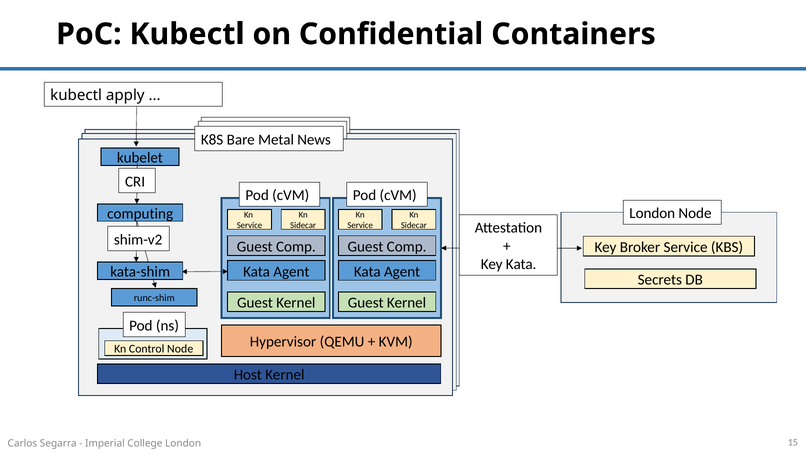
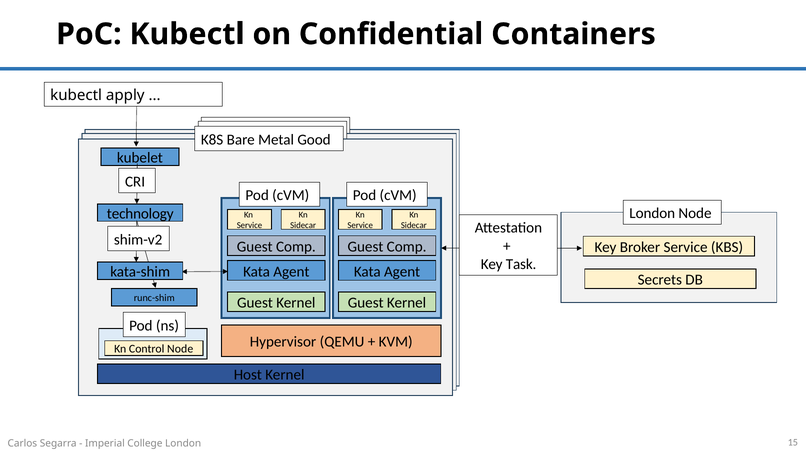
News: News -> Good (314, 139)
computing: computing -> technology (140, 213)
Key Kata: Kata -> Task (521, 264)
